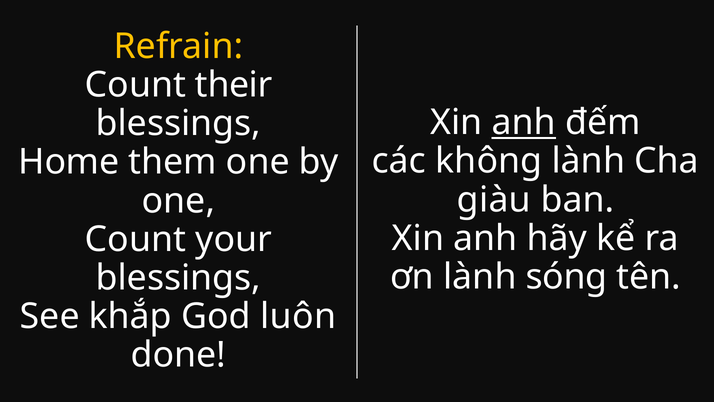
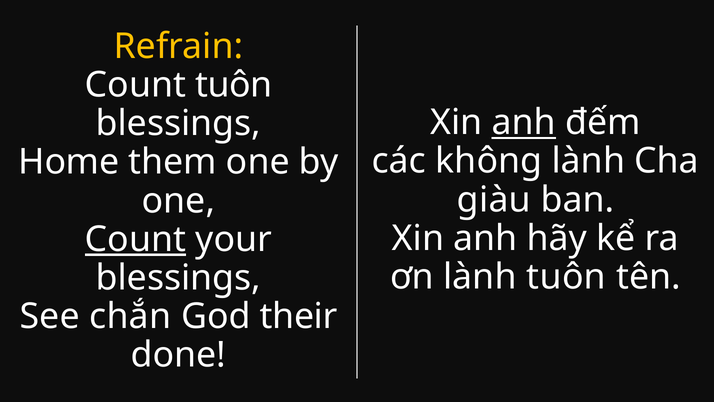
Count their: their -> tuôn (234, 85)
Count underline: none -> present (135, 239)
lành sóng: sóng -> tuôn (566, 277)
khắp: khắp -> chắn (130, 316)
luôn: luôn -> their (299, 316)
